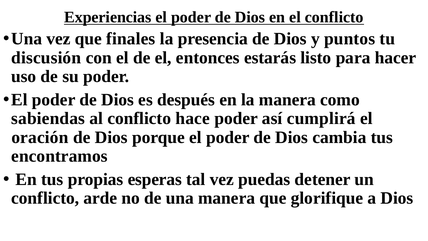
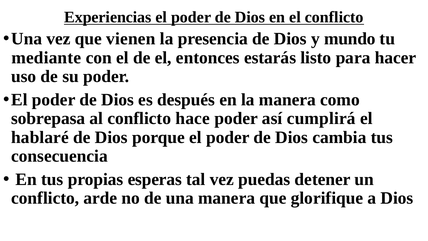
finales: finales -> vienen (131, 39)
puntos: puntos -> mundo (350, 39)
discusión: discusión -> mediante (46, 58)
sabiendas: sabiendas -> sobrepasa (48, 118)
oración: oración -> hablaré (40, 137)
encontramos: encontramos -> consecuencia (60, 156)
